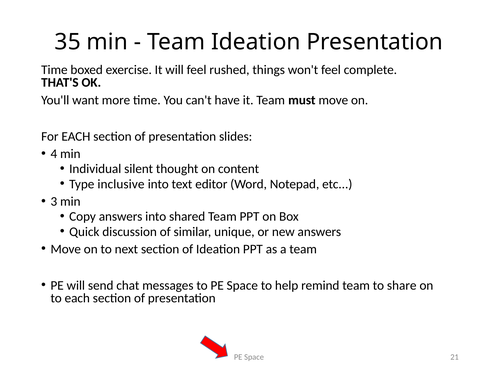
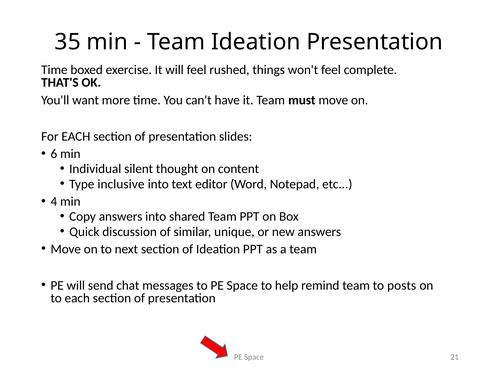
4: 4 -> 6 (54, 154)
3: 3 -> 4 (54, 201)
share: share -> posts (402, 285)
